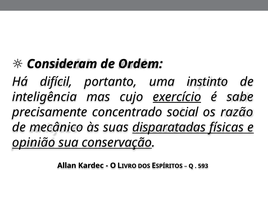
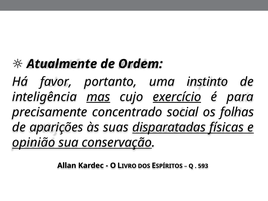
Consideram: Consideram -> Atualmente (62, 64)
difícil: difícil -> favor (56, 82)
mas underline: none -> present (98, 97)
sabe: sabe -> para (240, 97)
razão: razão -> folhas (237, 112)
mecânico: mecânico -> aparições (56, 127)
